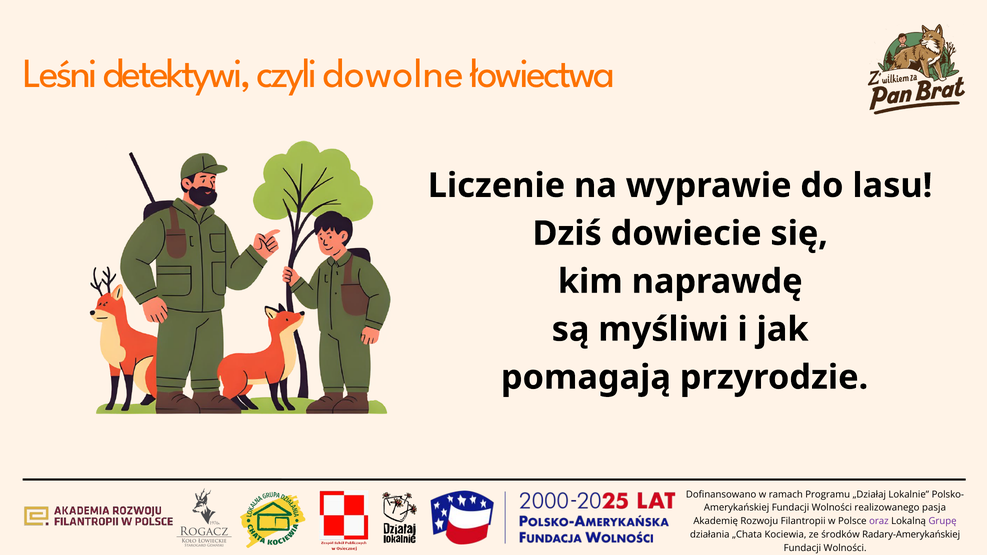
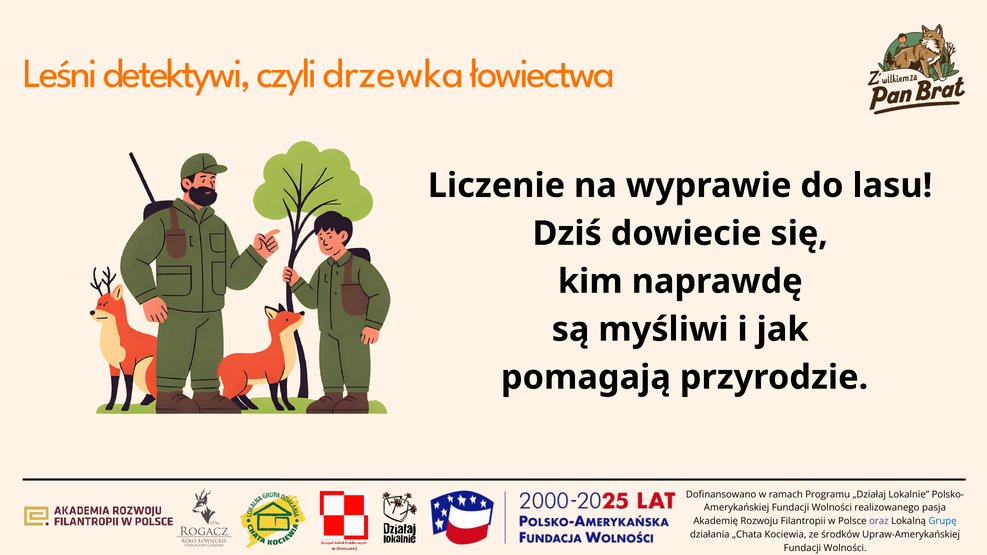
dowolne: dowolne -> drzewka (393, 73)
Grupę colour: purple -> blue (943, 521)
Radary-Amerykańskiej: Radary-Amerykańskiej -> Upraw-Amerykańskiej (911, 535)
